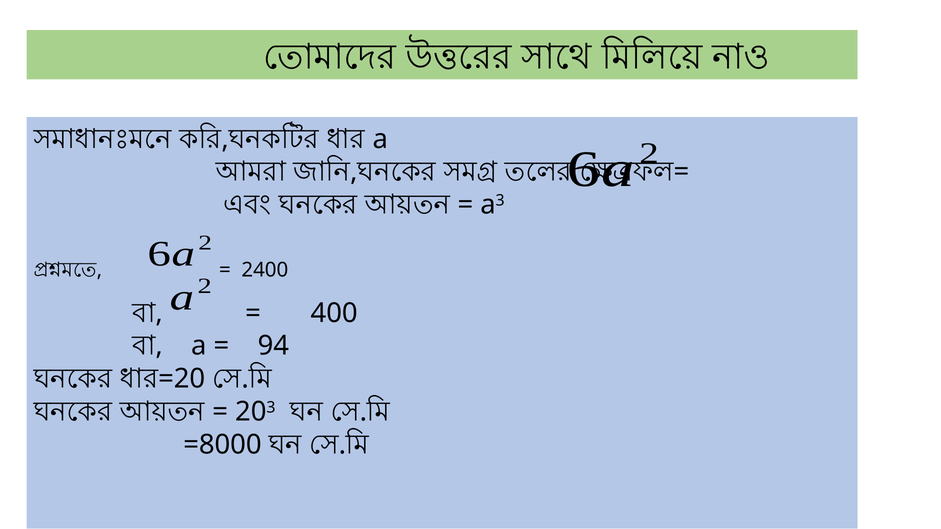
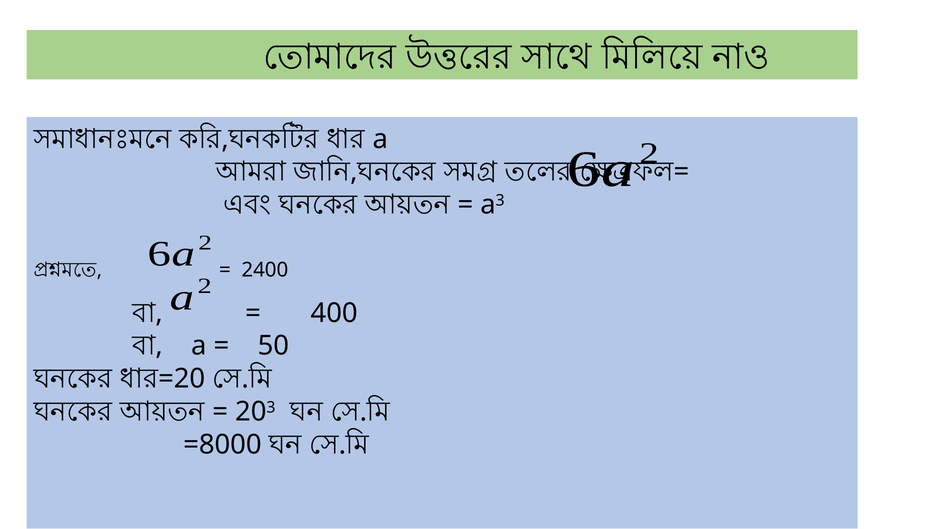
94: 94 -> 50 (273, 346)
